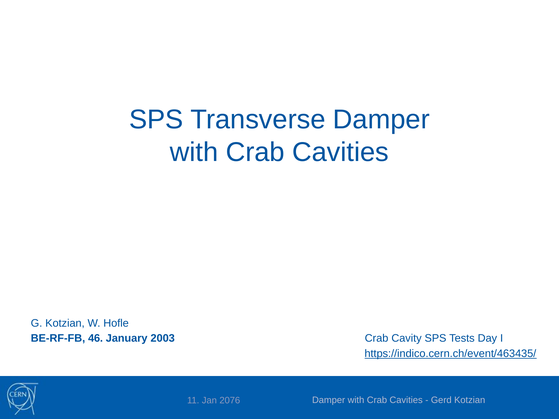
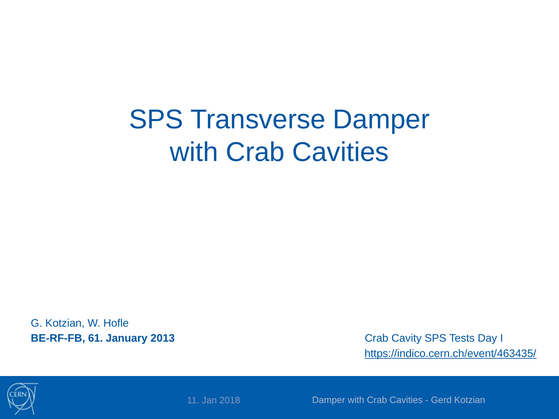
46: 46 -> 61 (96, 339)
2003: 2003 -> 2013 (163, 339)
2076: 2076 -> 2018 (230, 401)
